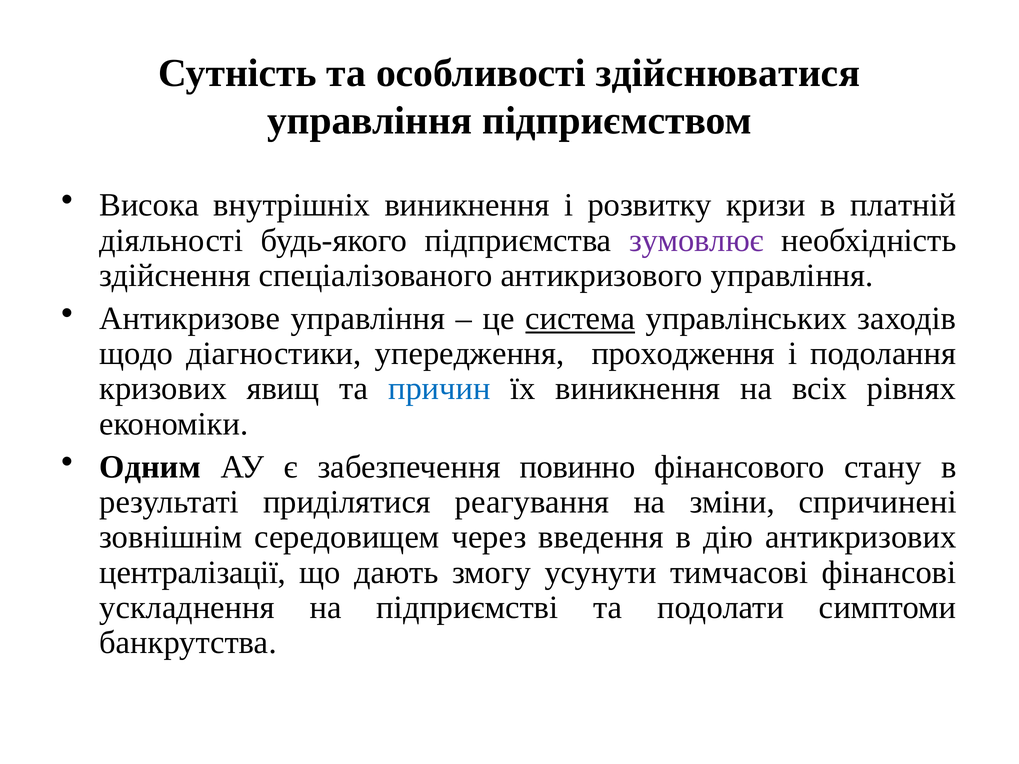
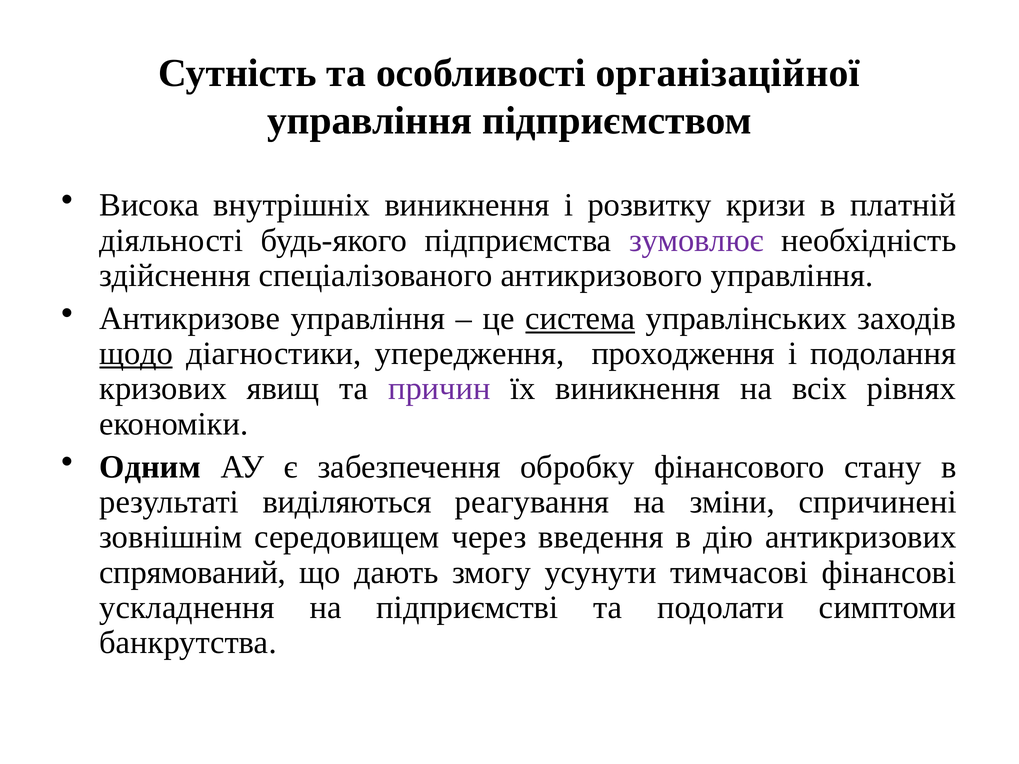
здійснюватися: здійснюватися -> організаційної (728, 73)
щодо underline: none -> present (136, 354)
причин colour: blue -> purple (439, 389)
повинно: повинно -> обробку (577, 467)
приділятися: приділятися -> виділяються (347, 502)
централізації: централізації -> спрямований (193, 572)
